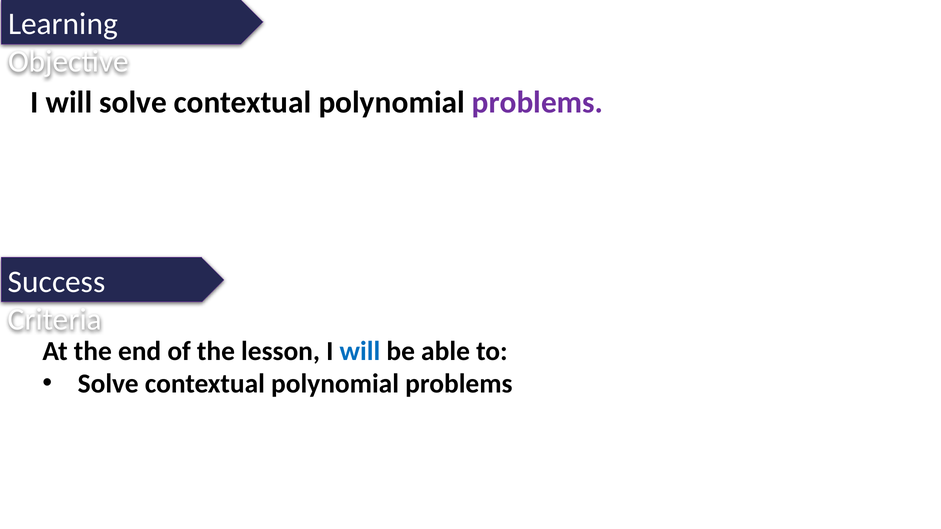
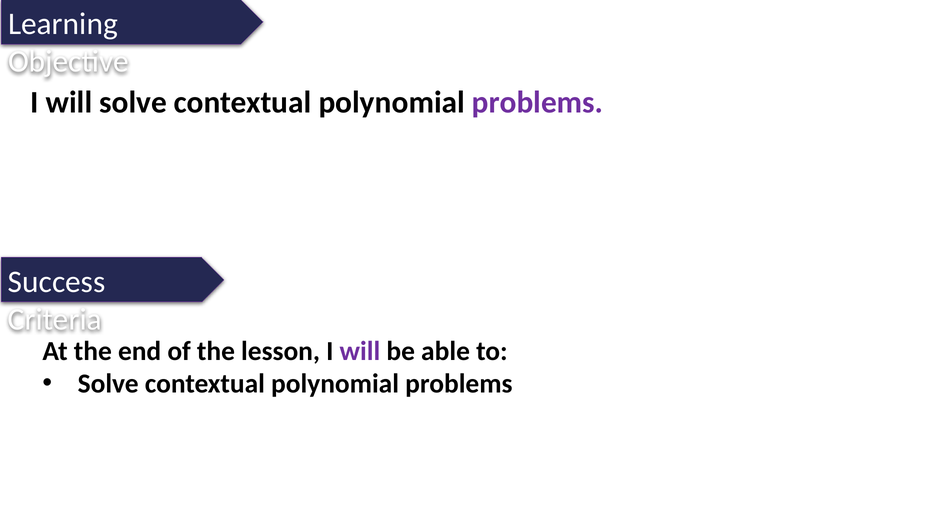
will colour: blue -> purple (360, 351)
